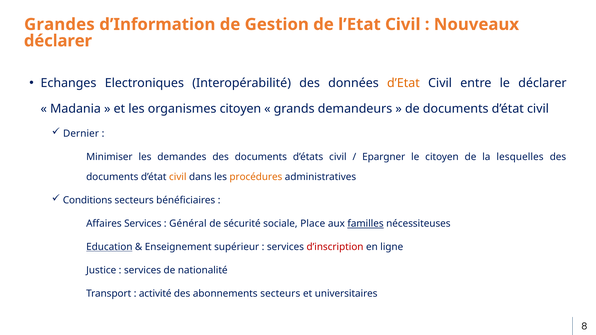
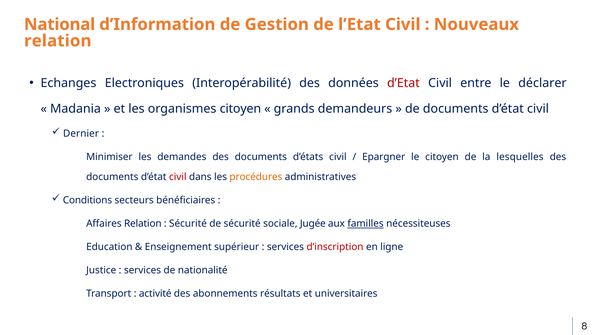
Grandes: Grandes -> National (60, 24)
déclarer: déclarer -> relation (58, 41)
d’Etat colour: orange -> red (403, 83)
civil colour: orange -> red (178, 177)
Affaires Services: Services -> Relation (143, 224)
Général: Général -> Sécurité (188, 224)
Place: Place -> Jugée (313, 224)
Education underline: present -> none (109, 247)
abonnements secteurs: secteurs -> résultats (280, 294)
